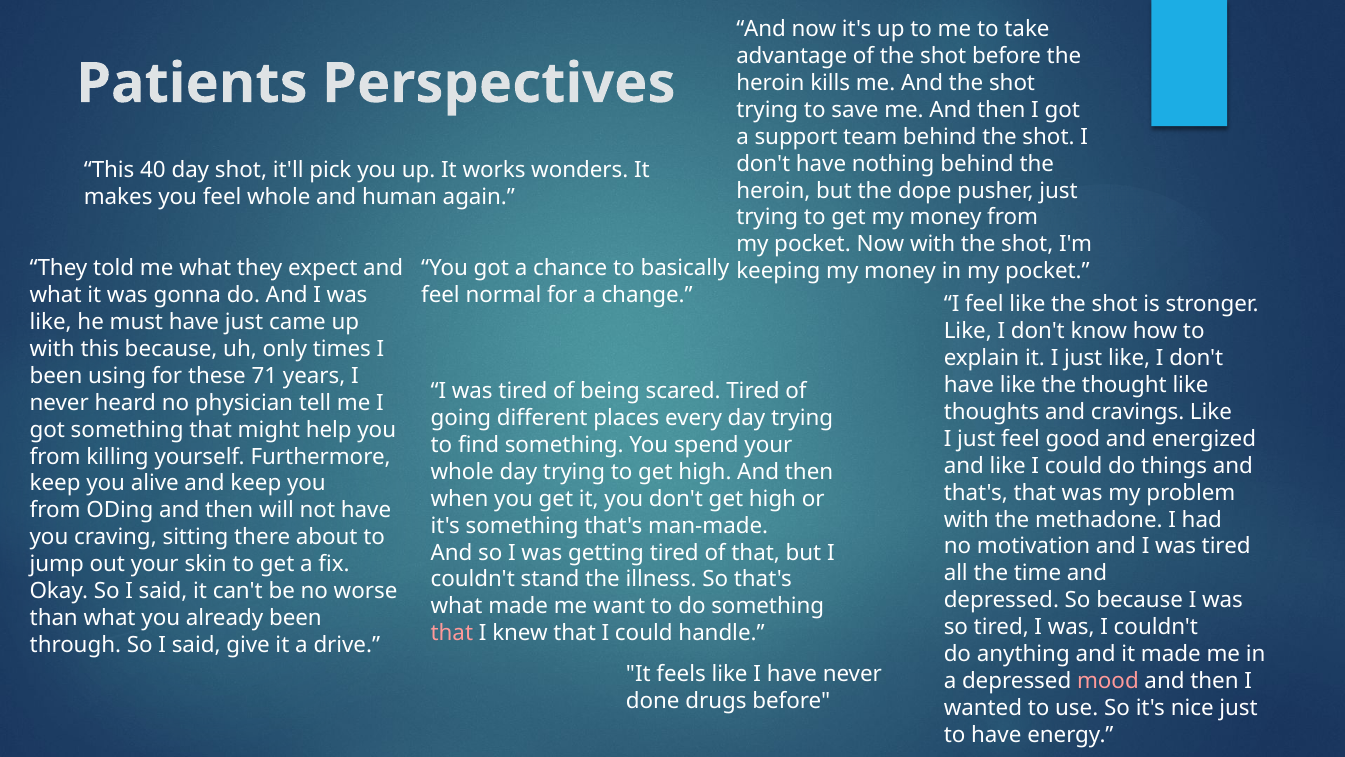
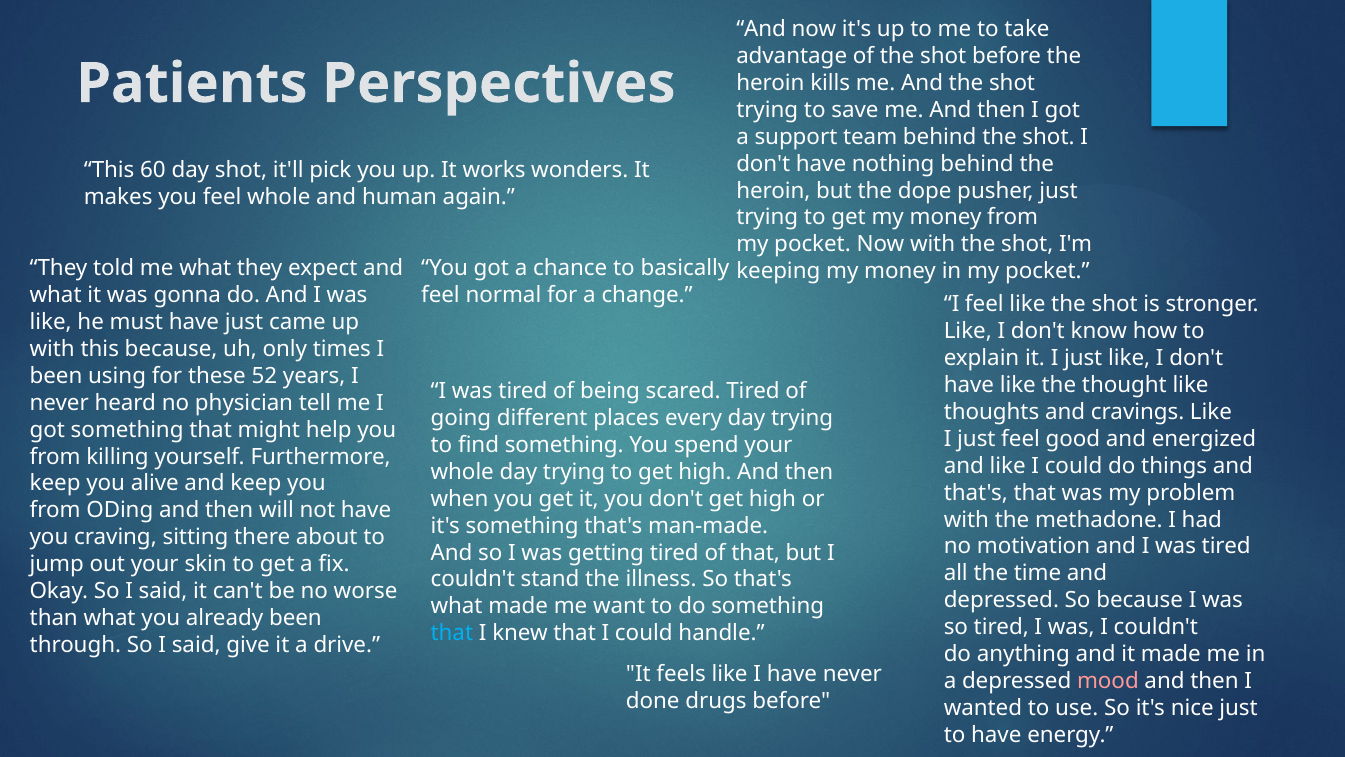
40: 40 -> 60 (153, 170)
71: 71 -> 52 (264, 376)
that colour: pink -> light blue (452, 633)
